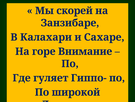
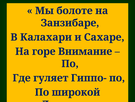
скорей: скорей -> болоте (75, 11)
